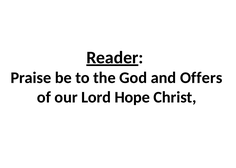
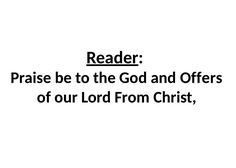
Hope: Hope -> From (132, 97)
